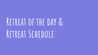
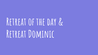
Schedule: Schedule -> Dominic (41, 34)
